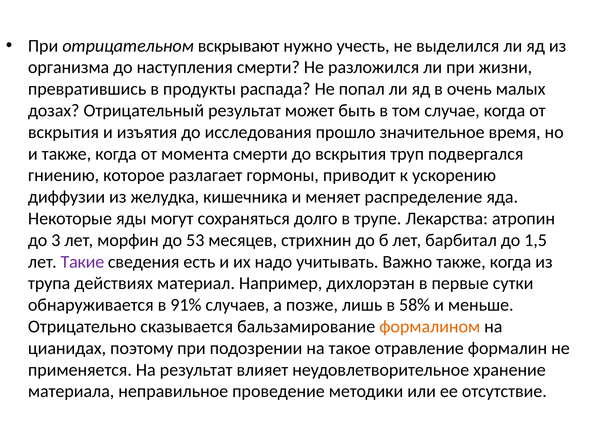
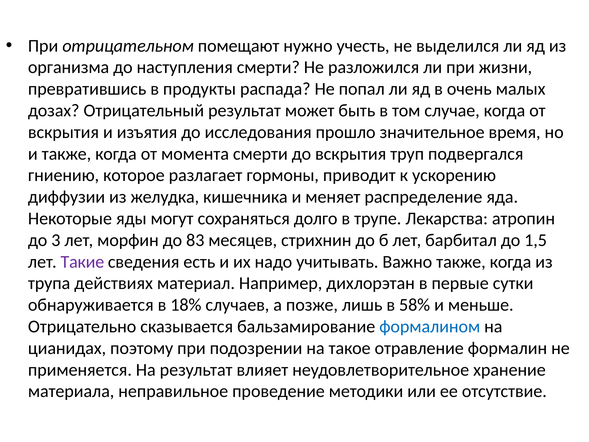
вскрывают: вскрывают -> помещают (239, 46)
53: 53 -> 83 (195, 240)
91%: 91% -> 18% (186, 305)
формалином colour: orange -> blue (430, 326)
